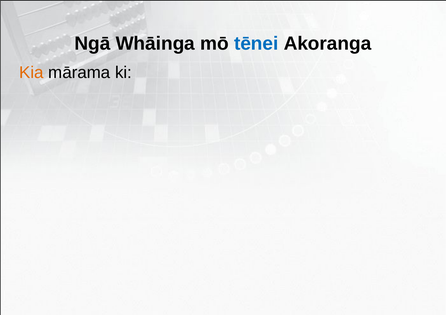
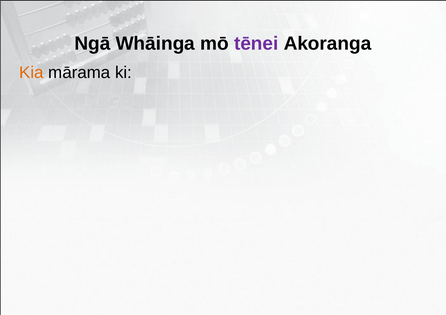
tēnei colour: blue -> purple (256, 44)
